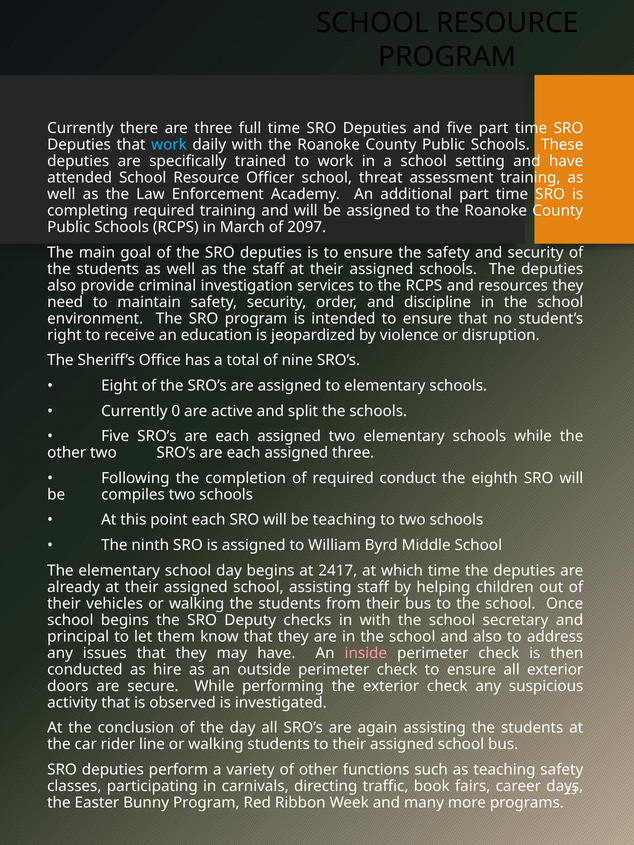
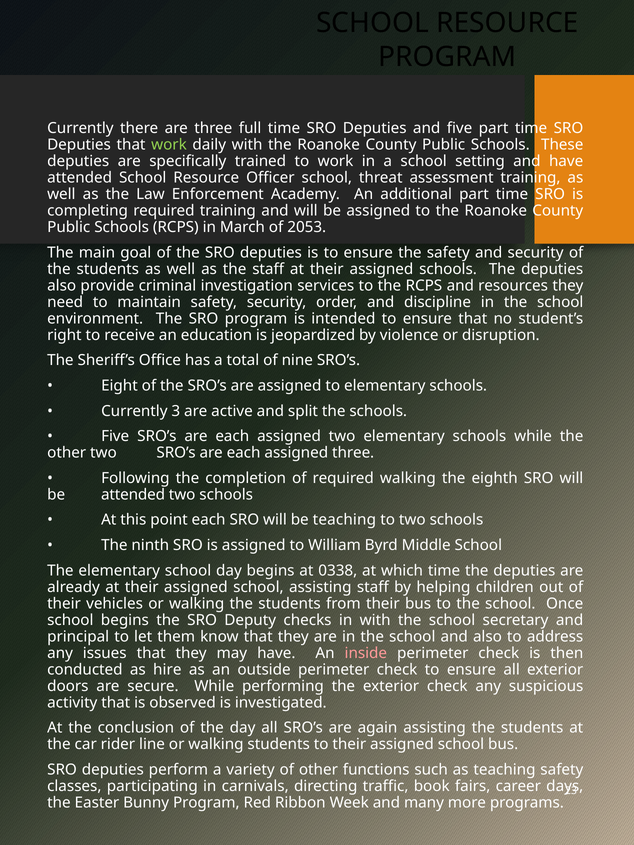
work colour: light blue -> light green (169, 145)
2097: 2097 -> 2053 (307, 227)
0: 0 -> 3 (176, 411)
required conduct: conduct -> walking (408, 478)
be compiles: compiles -> attended (133, 495)
2417: 2417 -> 0338 (338, 571)
